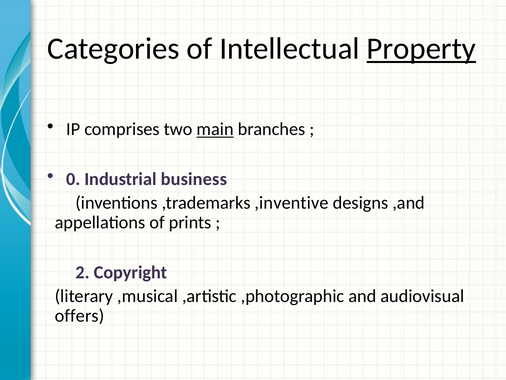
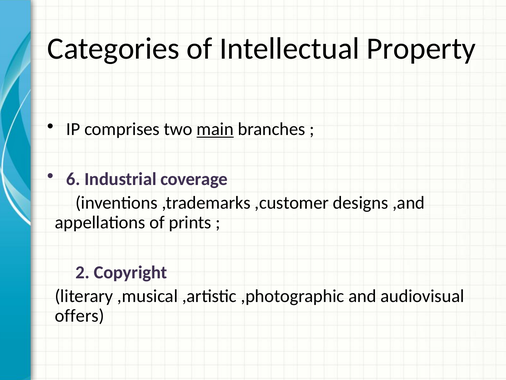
Property underline: present -> none (421, 49)
0: 0 -> 6 (73, 179)
business: business -> coverage (194, 179)
,inventive: ,inventive -> ,customer (292, 203)
